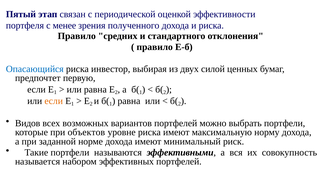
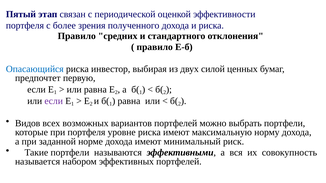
менее: менее -> более (64, 26)
если colour: orange -> purple (54, 101)
при объектов: объектов -> портфеля (86, 133)
